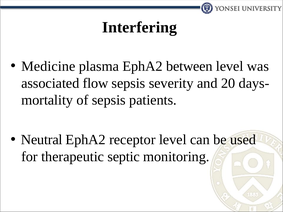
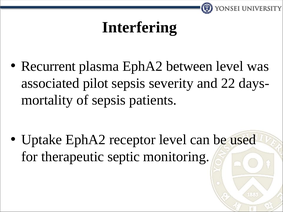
Medicine: Medicine -> Recurrent (48, 66)
flow: flow -> pilot (95, 83)
20: 20 -> 22 (228, 83)
Neutral: Neutral -> Uptake (42, 140)
